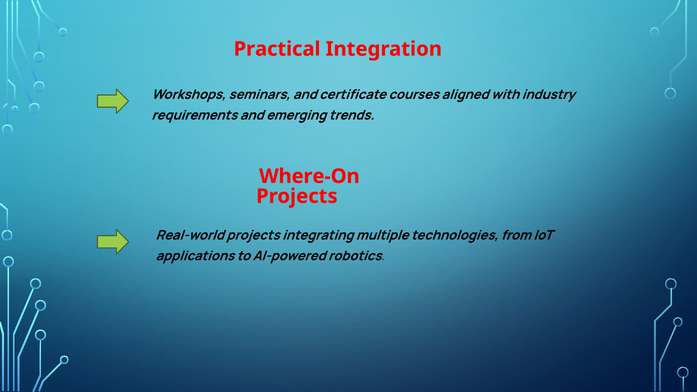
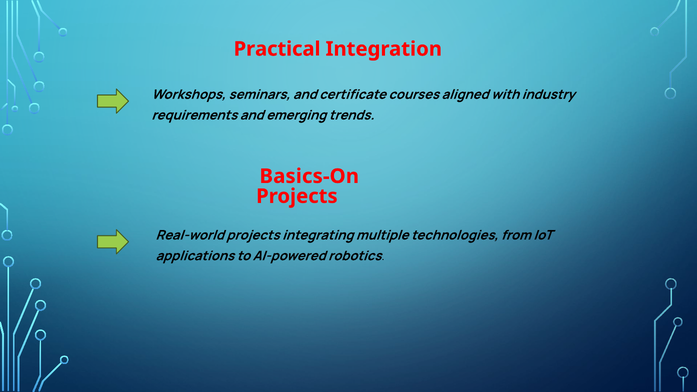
Where-On: Where-On -> Basics-On (309, 176)
